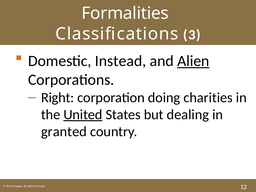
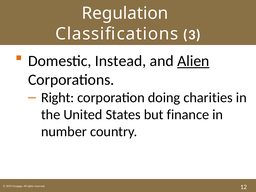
Formalities: Formalities -> Regulation (125, 13)
United underline: present -> none (83, 115)
dealing: dealing -> finance (188, 115)
granted: granted -> number (64, 132)
